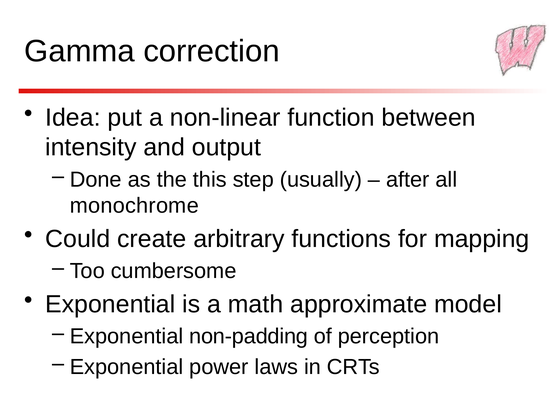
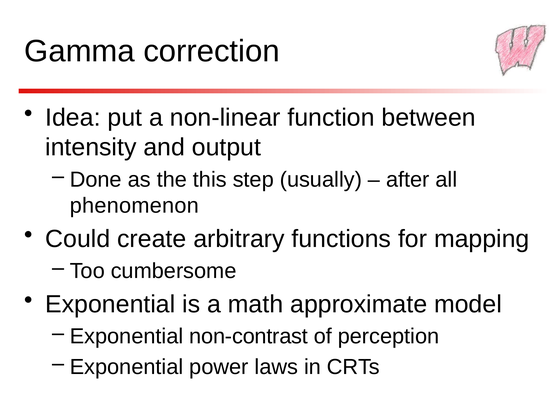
monochrome: monochrome -> phenomenon (134, 206)
non-padding: non-padding -> non-contrast (249, 336)
